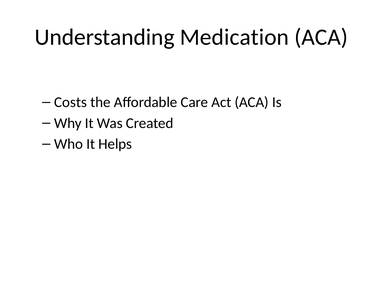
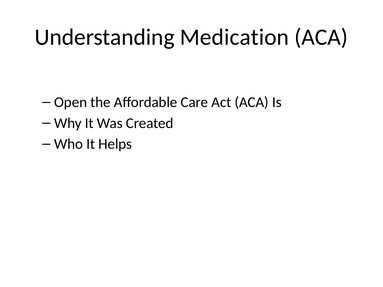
Costs: Costs -> Open (71, 102)
